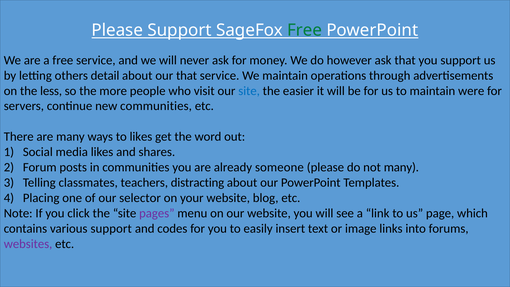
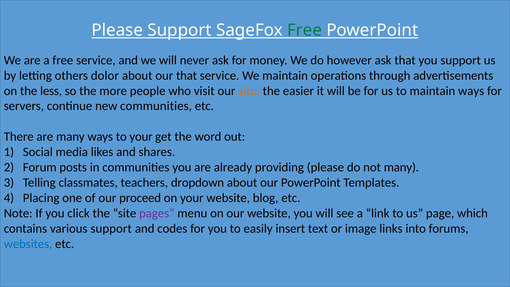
detail: detail -> dolor (105, 75)
site colour: blue -> orange (249, 91)
maintain were: were -> ways (471, 91)
to likes: likes -> your (141, 137)
someone: someone -> providing (279, 167)
distracting: distracting -> dropdown (197, 183)
selector: selector -> proceed (140, 198)
websites colour: purple -> blue (28, 244)
